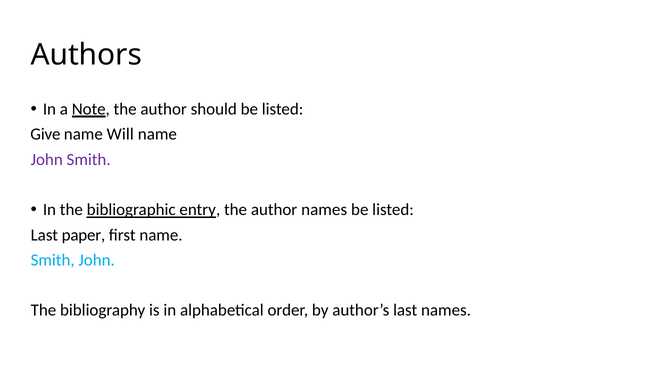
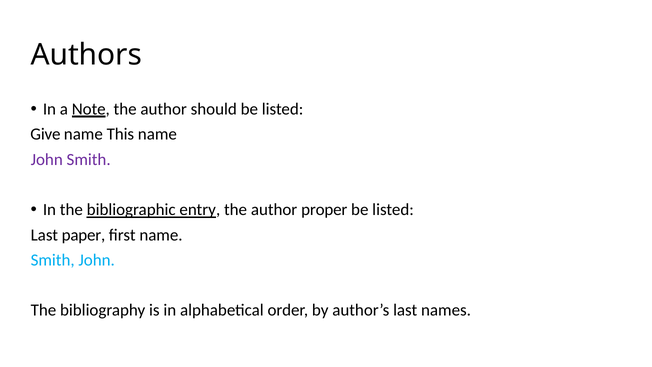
Will: Will -> This (120, 134)
author names: names -> proper (324, 210)
